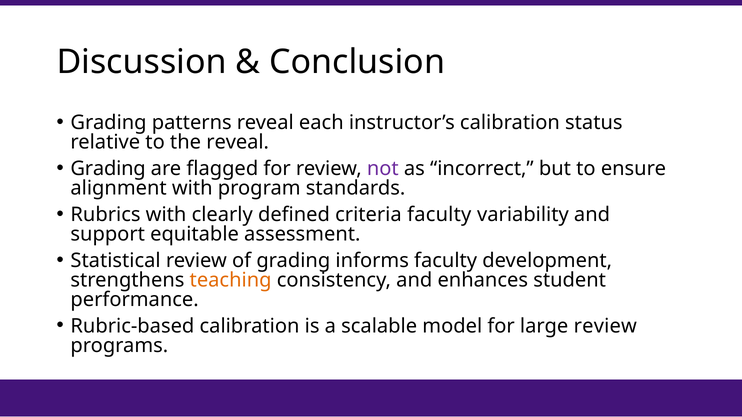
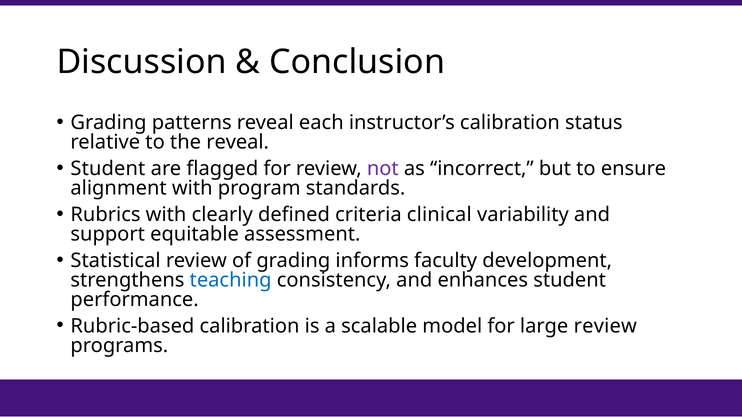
Grading: Grading -> Student (108, 169)
criteria faculty: faculty -> clinical (439, 215)
teaching colour: orange -> blue (231, 280)
